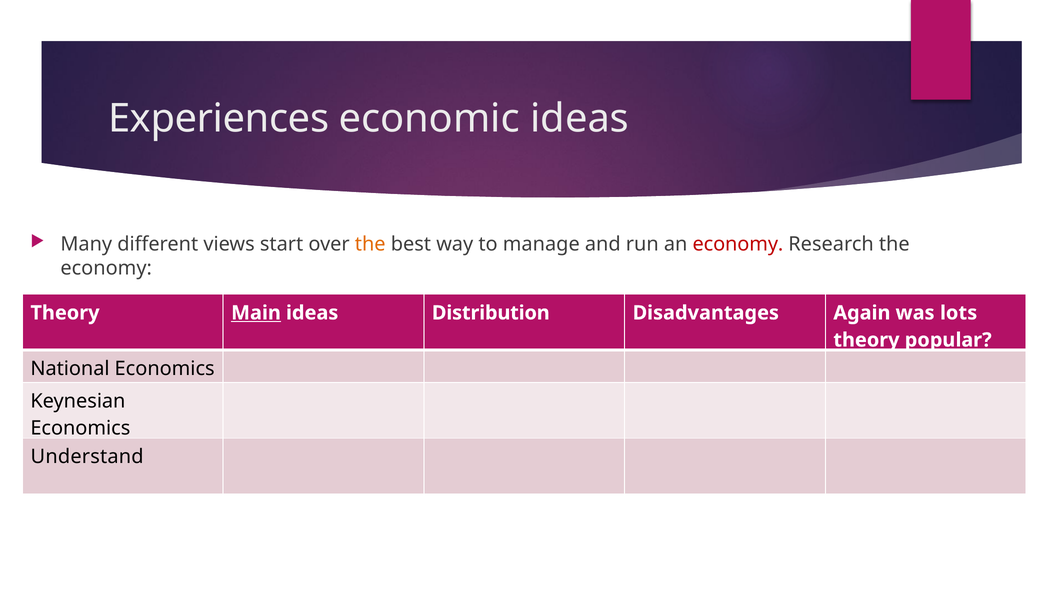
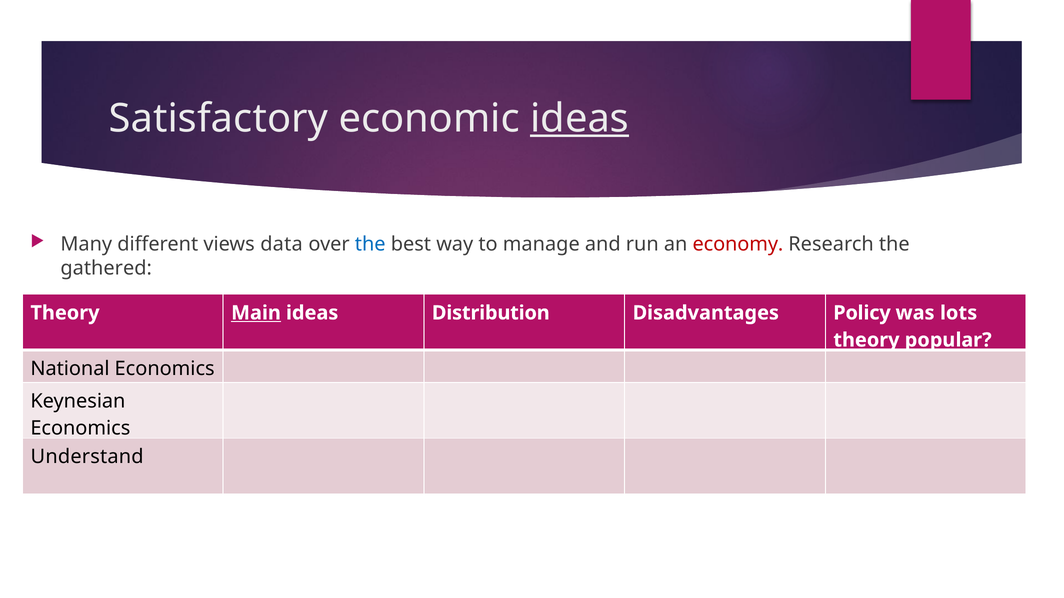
Experiences: Experiences -> Satisfactory (218, 119)
ideas underline: none -> present (580, 119)
start: start -> data (281, 245)
the colour: orange -> blue (370, 245)
economy: economy -> gathered (106, 269)
Again: Again -> Policy (862, 313)
